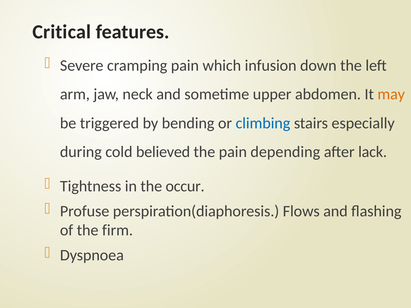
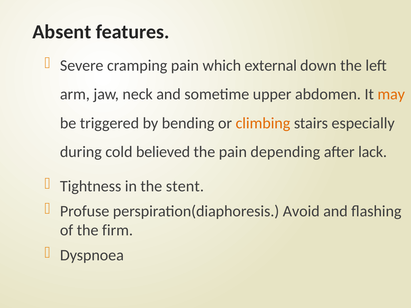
Critical: Critical -> Absent (62, 32)
infusion: infusion -> external (271, 66)
climbing colour: blue -> orange (263, 123)
occur: occur -> stent (185, 186)
Flows: Flows -> Avoid (301, 211)
